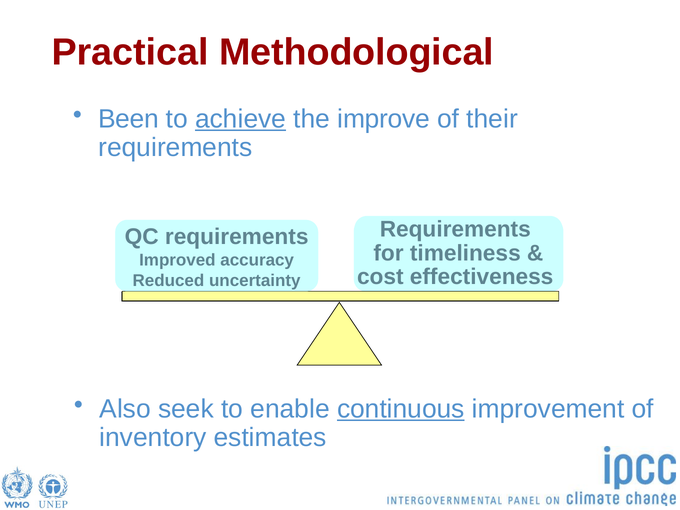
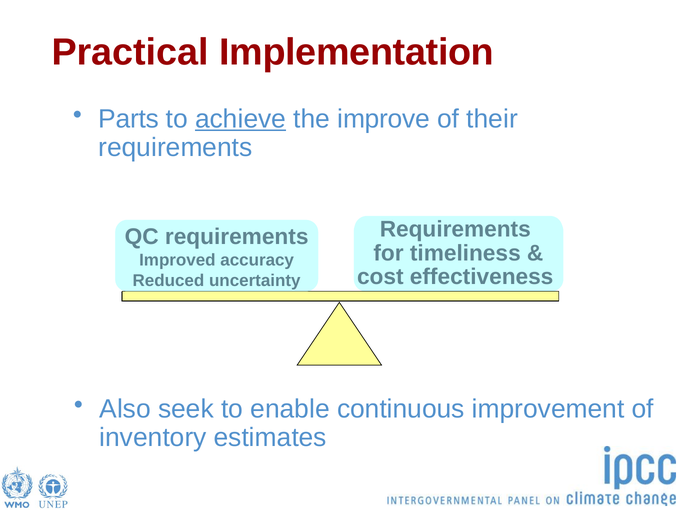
Methodological: Methodological -> Implementation (357, 52)
Been: Been -> Parts (129, 119)
continuous underline: present -> none (401, 409)
